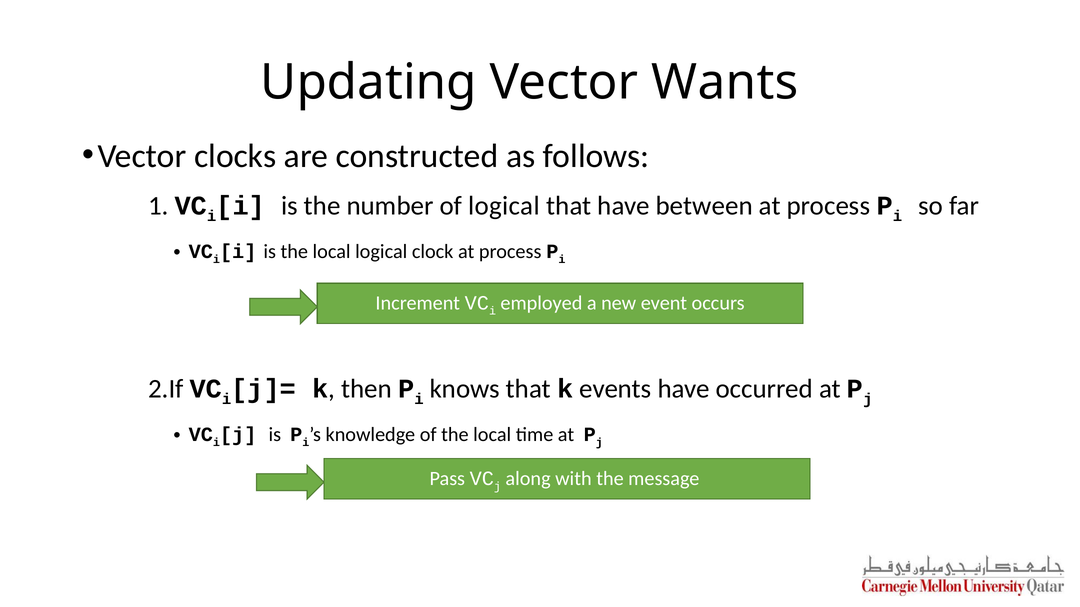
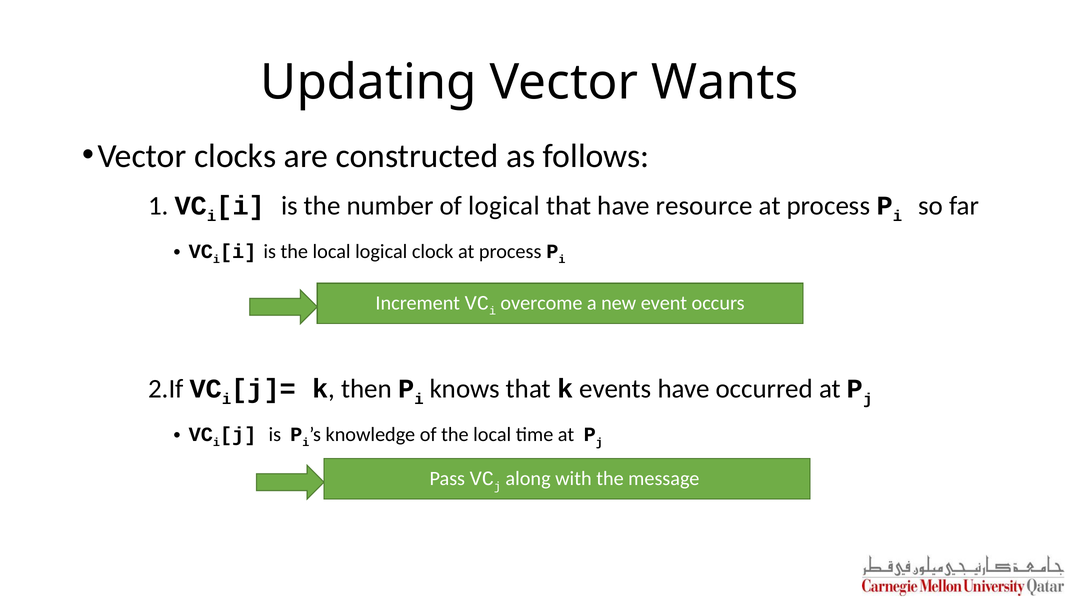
between: between -> resource (704, 206)
employed: employed -> overcome (541, 303)
